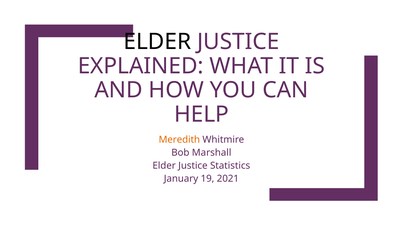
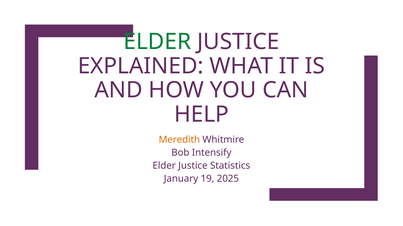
ELDER colour: black -> green (157, 42)
Marshall: Marshall -> Intensify (212, 153)
2021: 2021 -> 2025 (228, 179)
